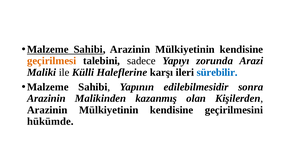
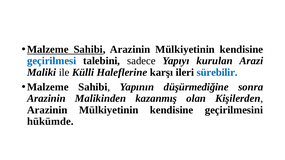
geçirilmesi colour: orange -> blue (52, 61)
zorunda: zorunda -> kurulan (215, 61)
edilebilmesidir: edilebilmesidir -> düşürmediğine (196, 87)
